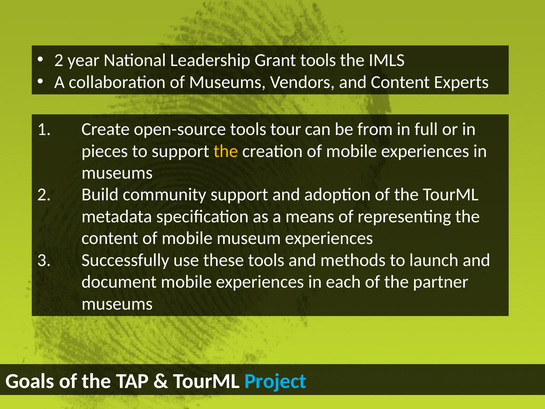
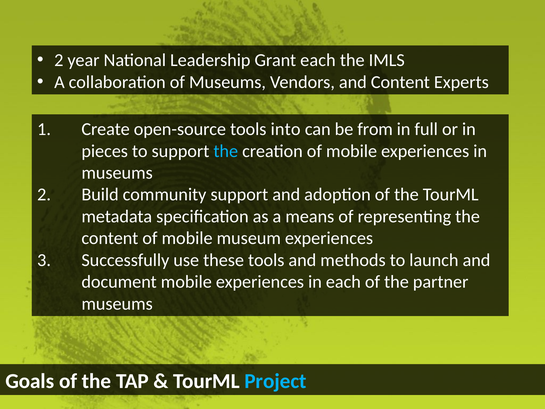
Grant tools: tools -> each (318, 60)
tour: tour -> into (286, 129)
the colour: yellow -> light blue (226, 151)
